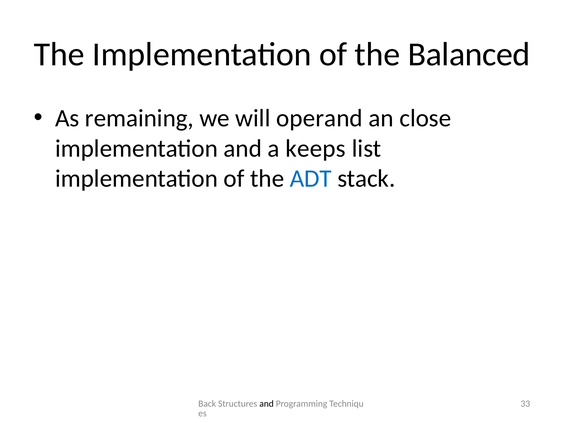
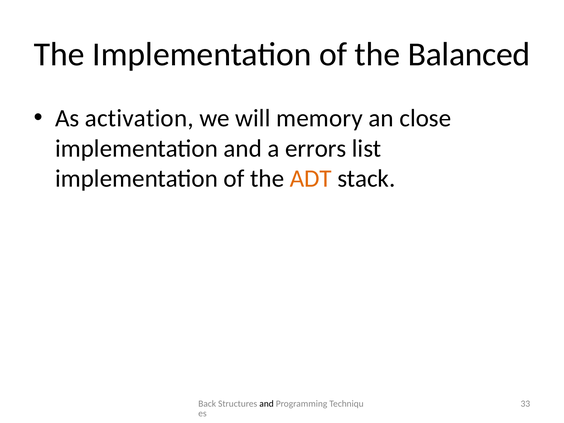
remaining: remaining -> activation (139, 118)
operand: operand -> memory (319, 118)
keeps: keeps -> errors (316, 148)
ADT colour: blue -> orange (311, 178)
